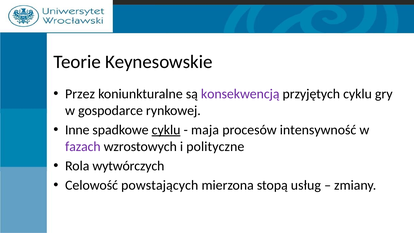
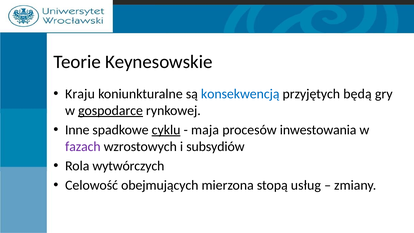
Przez: Przez -> Kraju (80, 94)
konsekwencją colour: purple -> blue (240, 94)
przyjętych cyklu: cyklu -> będą (357, 94)
gospodarce underline: none -> present (110, 111)
intensywność: intensywność -> inwestowania (318, 130)
polityczne: polityczne -> subsydiów (215, 146)
powstających: powstających -> obejmujących (160, 185)
